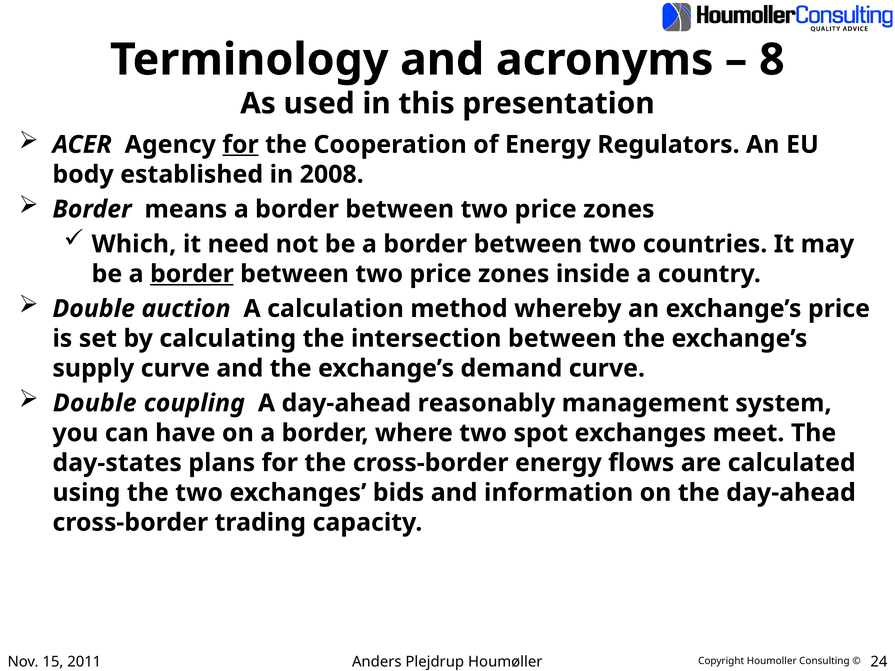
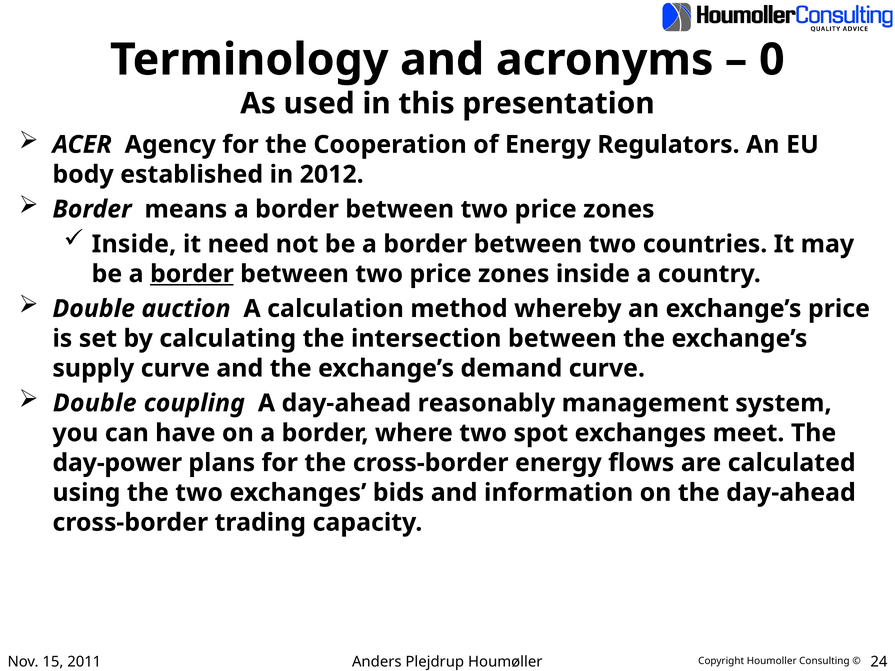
8: 8 -> 0 (772, 60)
for underline: present -> none (241, 145)
2008: 2008 -> 2012 (332, 175)
Which: Which -> Inside (134, 244)
day-states: day-states -> day-power (117, 463)
